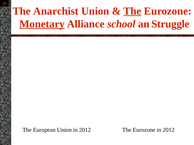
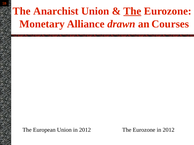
Monetary underline: present -> none (42, 24)
school: school -> drawn (121, 24)
Struggle: Struggle -> Courses (170, 24)
